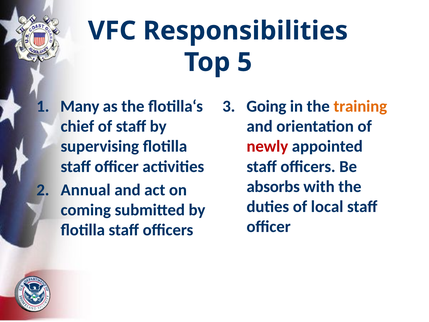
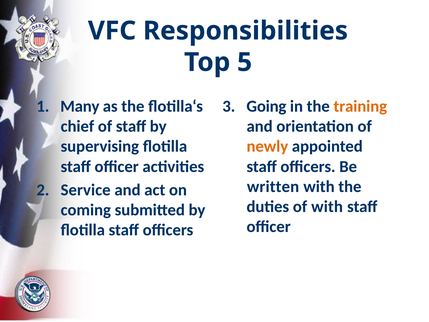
newly colour: red -> orange (267, 146)
absorbs: absorbs -> written (273, 186)
Annual: Annual -> Service (86, 190)
of local: local -> with (327, 206)
